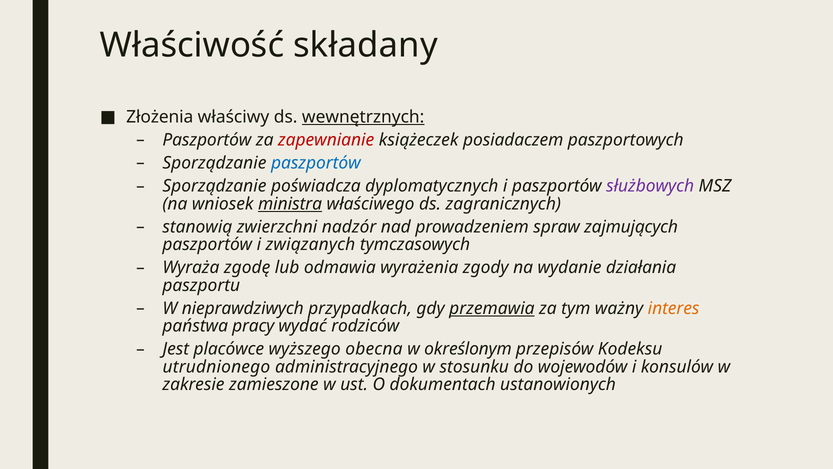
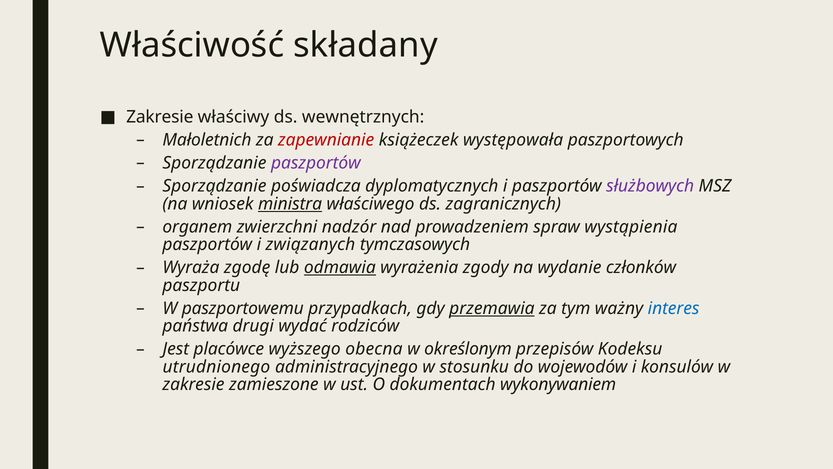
Złożenia: Złożenia -> Zakresie (160, 117)
wewnętrznych underline: present -> none (363, 117)
Paszportów: Paszportów -> Małoletnich (207, 140)
posiadaczem: posiadaczem -> występowała (513, 140)
paszportów colour: blue -> purple (316, 163)
stanowią: stanowią -> organem (197, 227)
zajmujących: zajmujących -> wystąpienia (631, 227)
odmawia underline: none -> present (340, 267)
działania: działania -> członków (641, 267)
nieprawdziwych: nieprawdziwych -> paszportowemu (243, 308)
interes colour: orange -> blue (674, 308)
pracy: pracy -> drugi (253, 326)
ustanowionych: ustanowionych -> wykonywaniem (558, 384)
